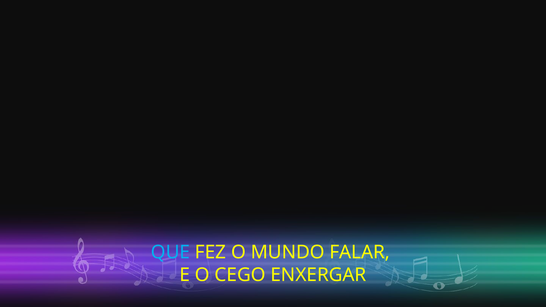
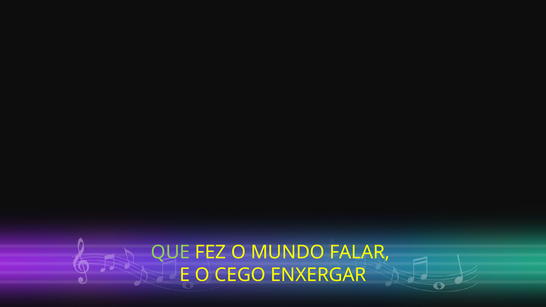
QUE colour: light blue -> light green (171, 252)
